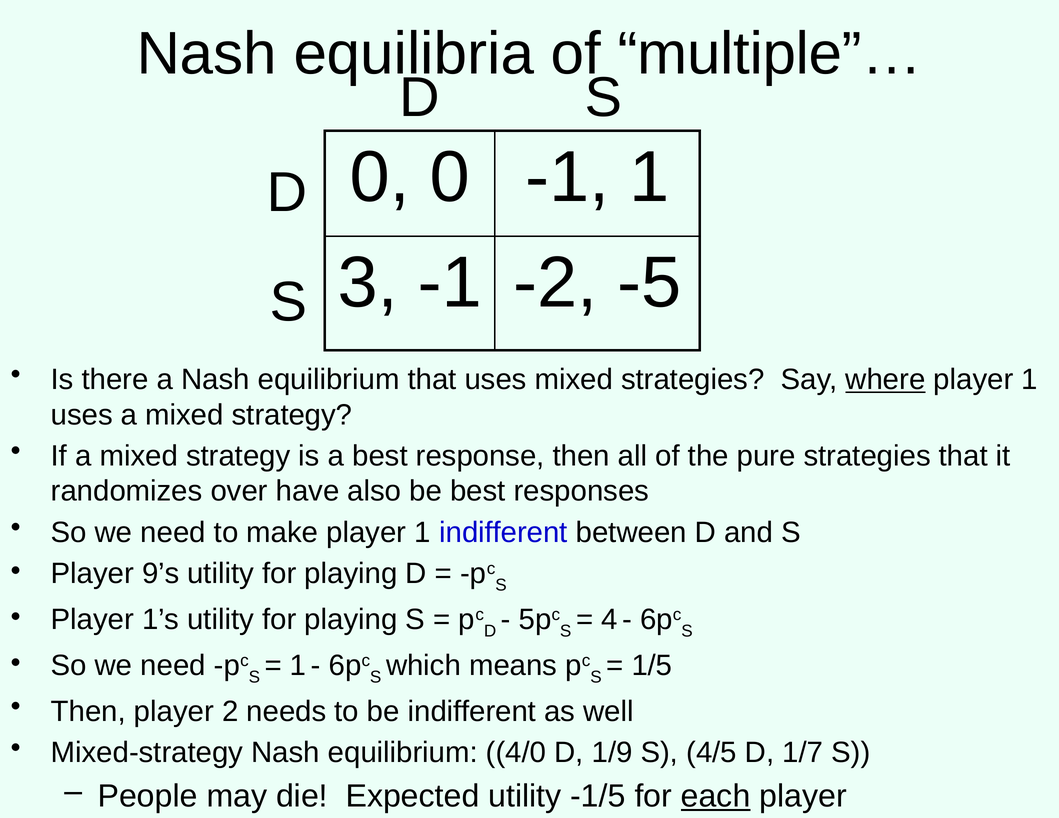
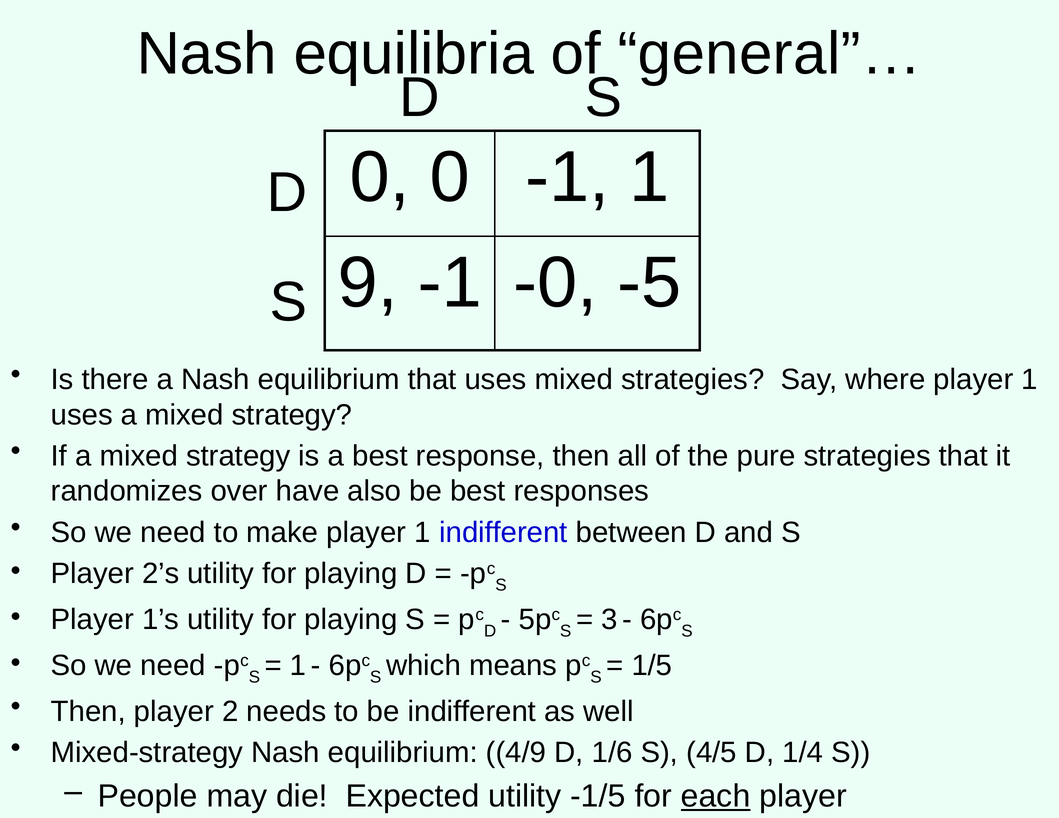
multiple”…: multiple”… -> general”… (769, 54)
3: 3 -> 9 (368, 283)
-2: -2 -> -0 (555, 283)
where underline: present -> none (885, 380)
9’s: 9’s -> 2’s (161, 574)
4: 4 -> 3 (609, 620)
4/0: 4/0 -> 4/9 (516, 753)
1/9: 1/9 -> 1/6 (612, 753)
1/7: 1/7 -> 1/4 (803, 753)
